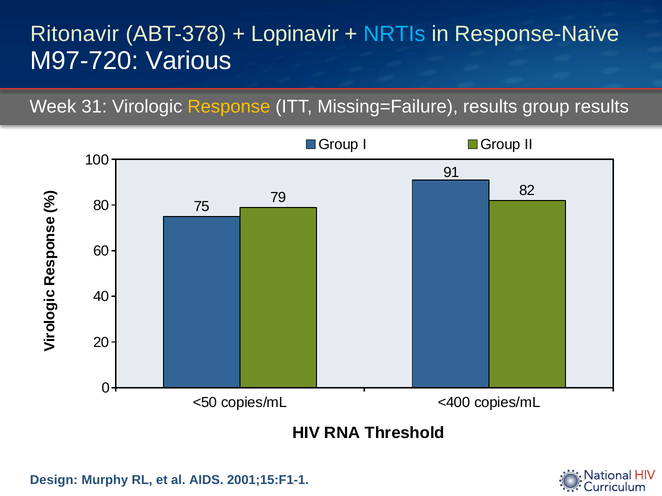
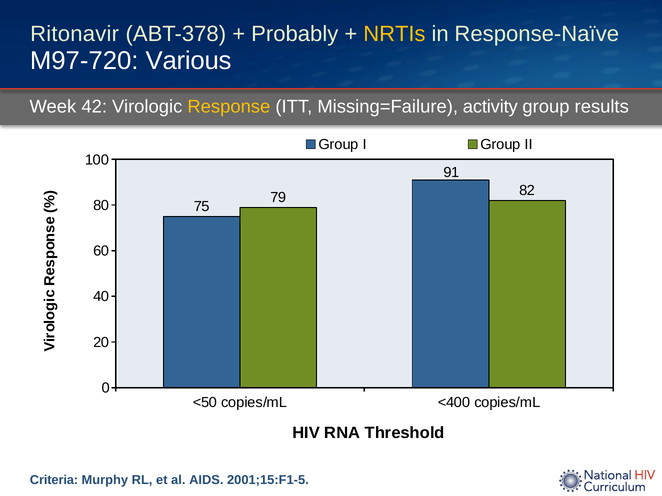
Lopinavir: Lopinavir -> Probably (295, 34)
NRTIs colour: light blue -> yellow (394, 34)
31: 31 -> 42 (94, 107)
Missing=Failure results: results -> activity (490, 107)
Design: Design -> Criteria (54, 480)
2001;15:F1-1: 2001;15:F1-1 -> 2001;15:F1-5 (268, 480)
